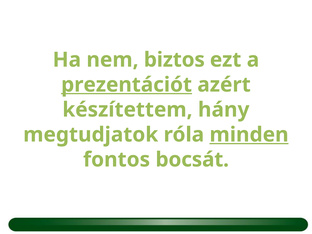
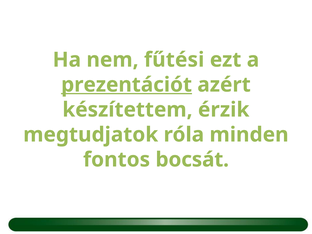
biztos: biztos -> fűtési (174, 60)
hány: hány -> érzik (224, 110)
minden underline: present -> none (249, 135)
